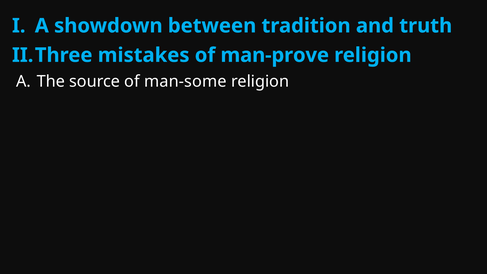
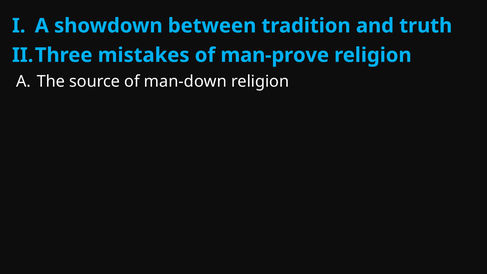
man-some: man-some -> man-down (185, 82)
